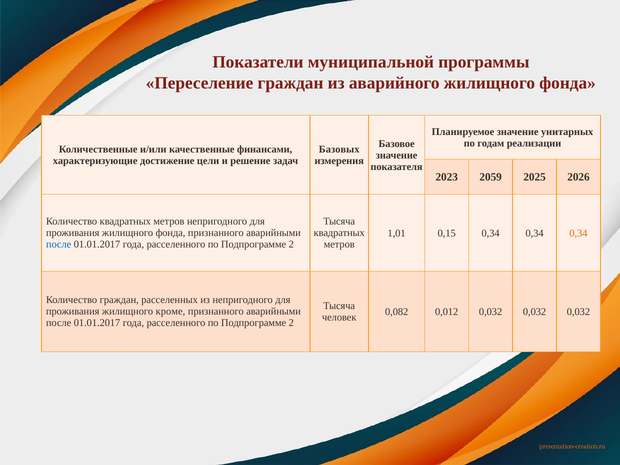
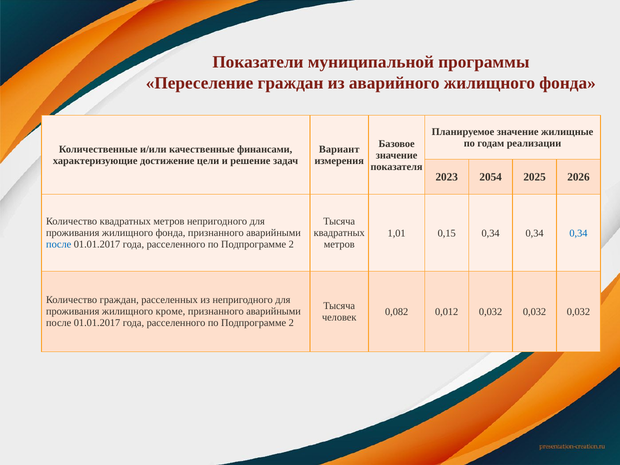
унитарных: унитарных -> жилищные (567, 132)
Базовых: Базовых -> Вариант (339, 149)
2059: 2059 -> 2054 (491, 177)
0,34 colour: orange -> blue (578, 233)
